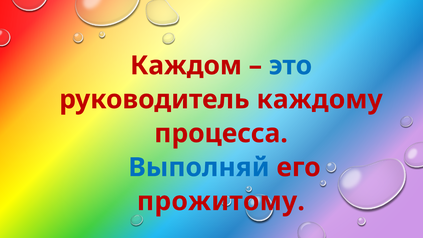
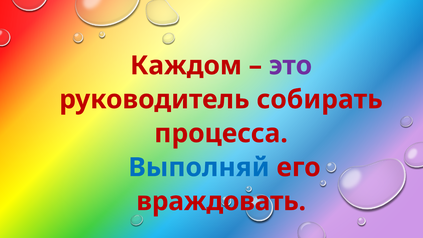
это colour: blue -> purple (290, 66)
каждому: каждому -> собирать (320, 100)
прожитому: прожитому -> враждовать (221, 201)
